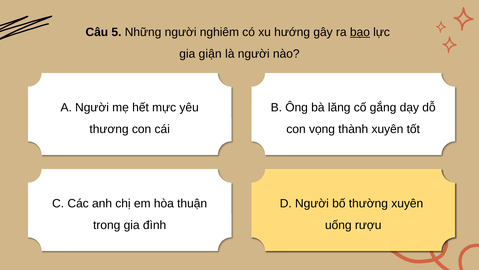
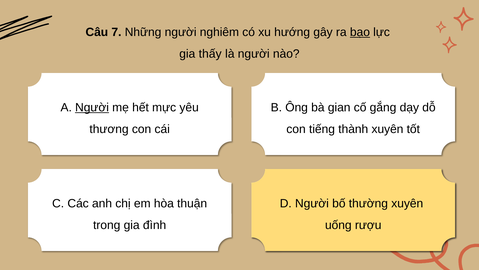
5: 5 -> 7 (116, 32)
giận: giận -> thấy (210, 54)
Người underline: none -> present (92, 107)
lăng: lăng -> gian (339, 107)
vọng: vọng -> tiếng (322, 129)
